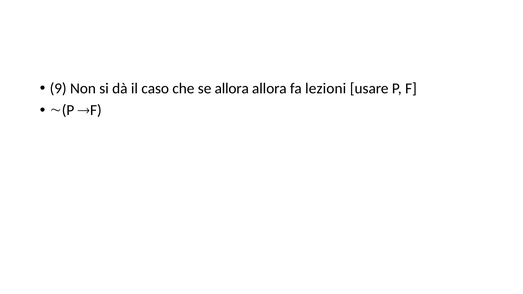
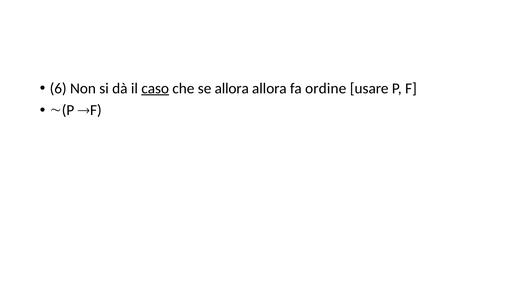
9: 9 -> 6 (58, 88)
caso underline: none -> present (155, 88)
lezioni: lezioni -> ordine (326, 88)
